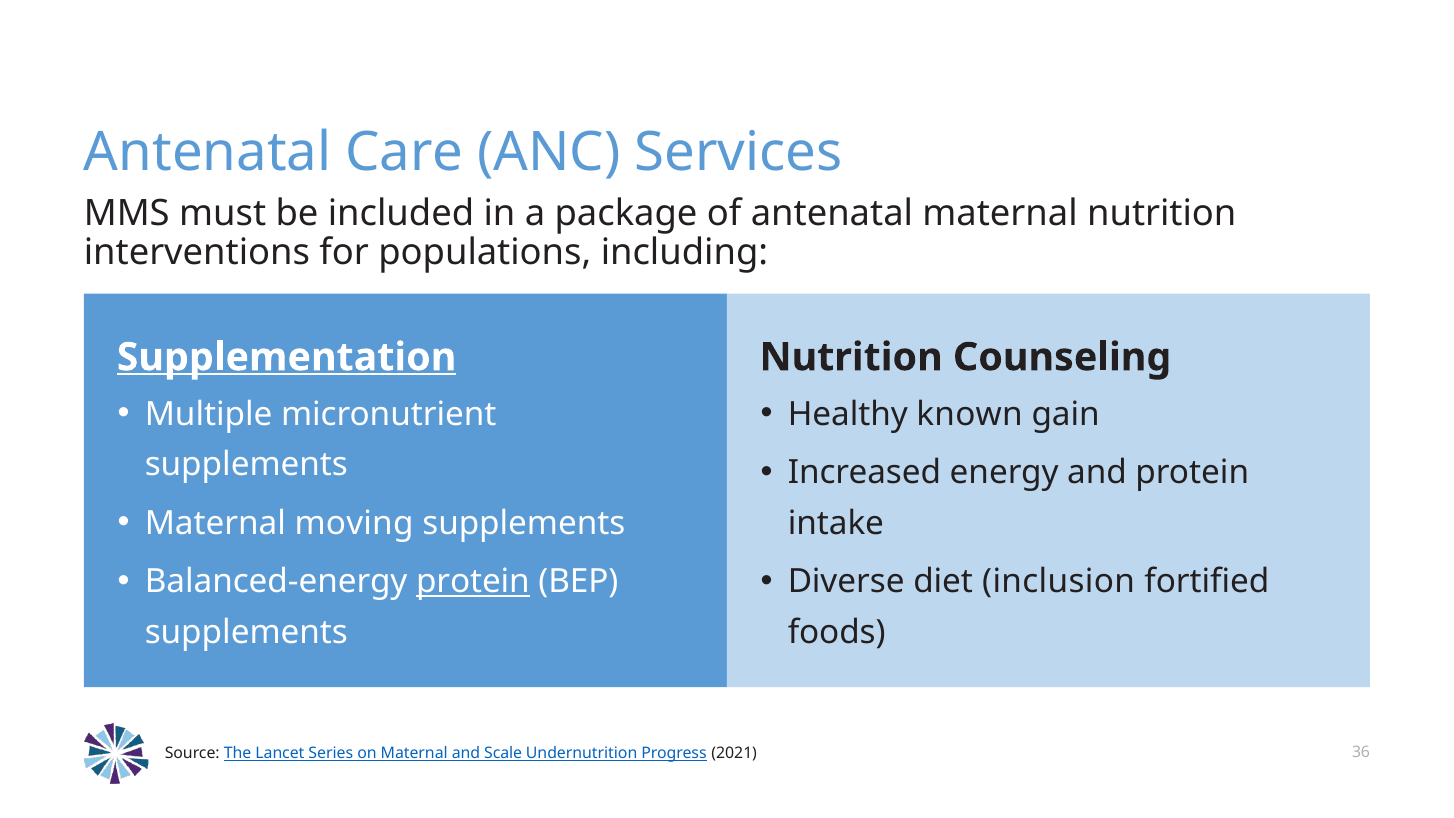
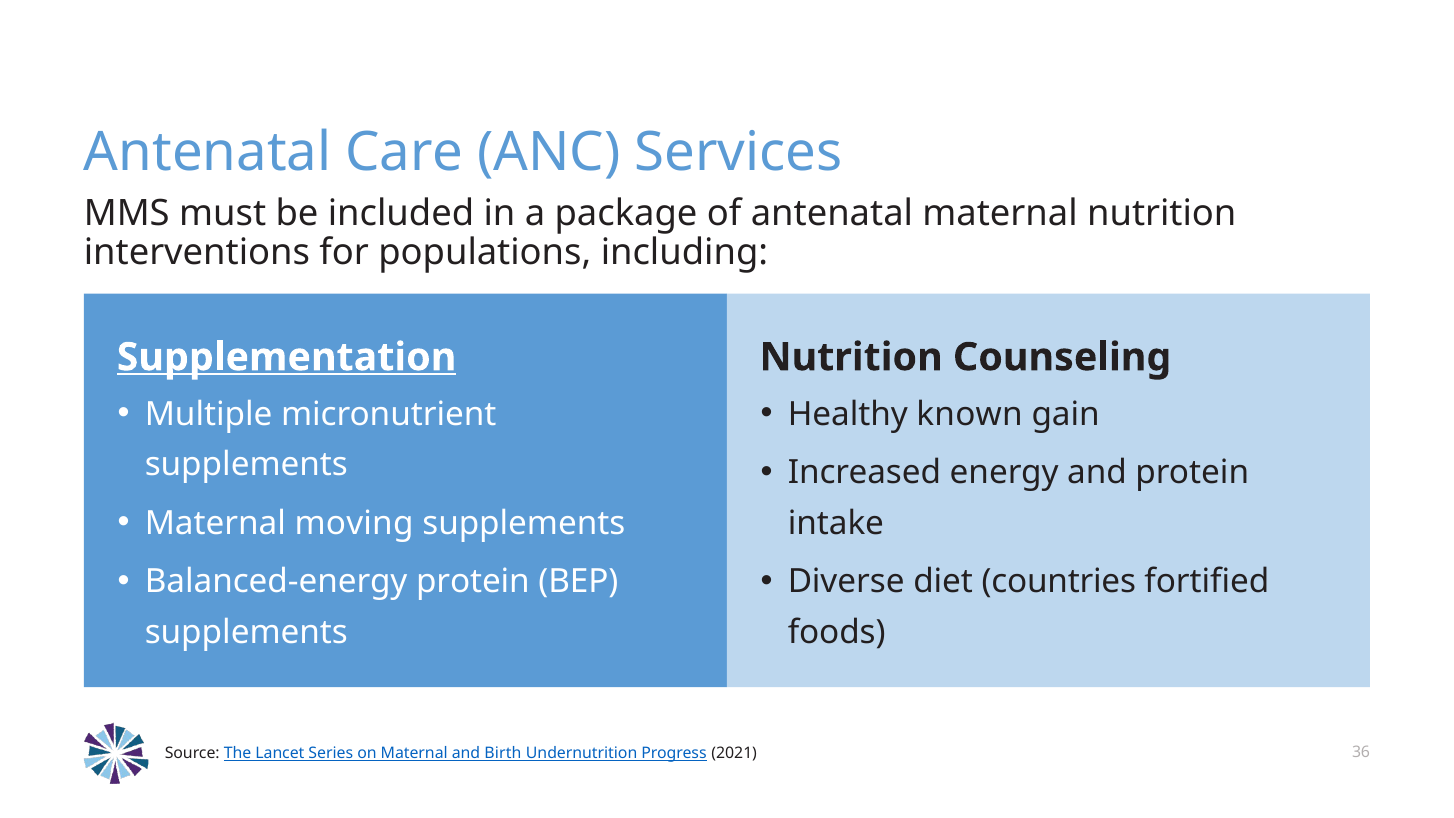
protein underline: present -> none (473, 582)
inclusion: inclusion -> countries (1059, 582)
Scale: Scale -> Birth (503, 753)
